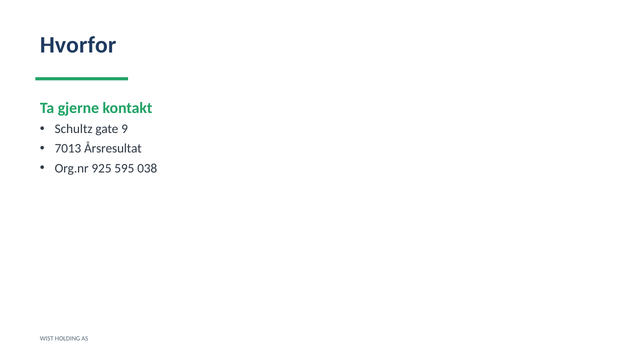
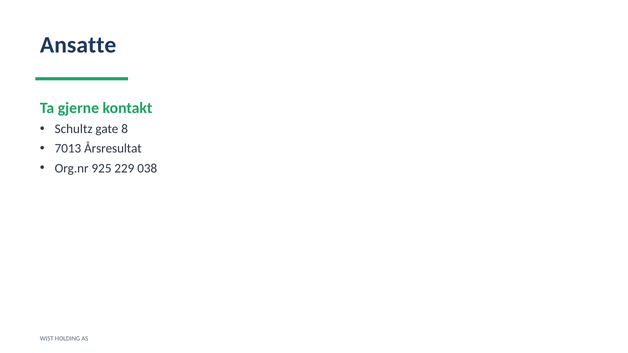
Hvorfor: Hvorfor -> Ansatte (78, 45)
9: 9 -> 8 (125, 129)
595: 595 -> 229 (124, 168)
